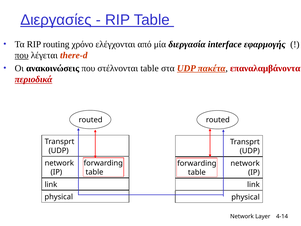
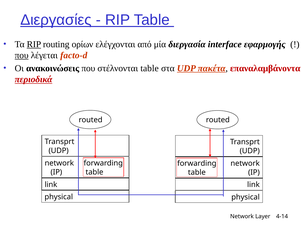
RIP underline: none -> present (34, 44)
χρόνο: χρόνο -> ορίων (82, 44)
there-d: there-d -> facto-d (74, 55)
